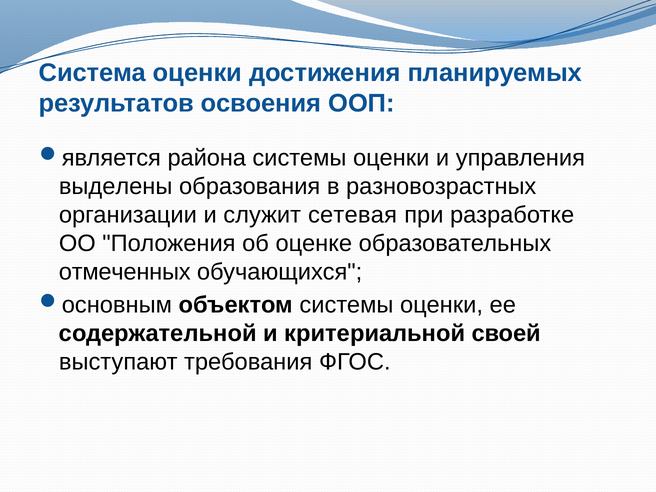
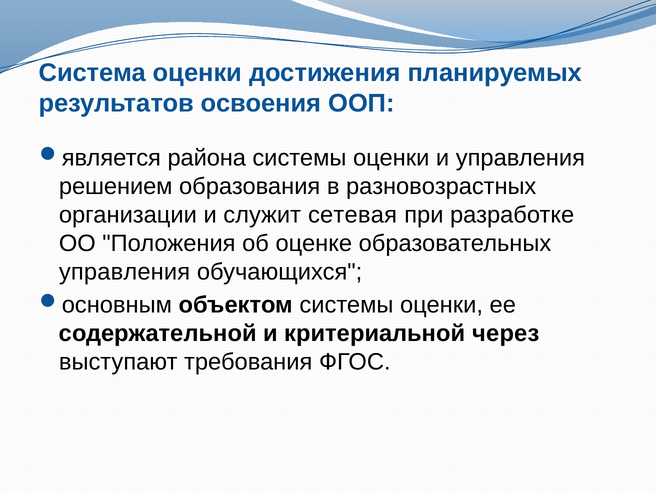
выделены: выделены -> решением (116, 186)
отмеченных: отмеченных -> управления (125, 272)
своей: своей -> через (506, 334)
